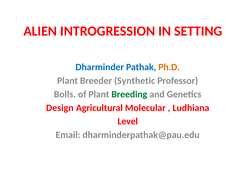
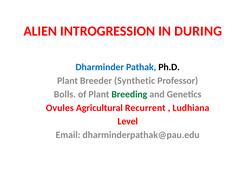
SETTING: SETTING -> DURING (198, 31)
Ph.D colour: orange -> black (169, 67)
Design: Design -> Ovules (60, 108)
Molecular: Molecular -> Recurrent (145, 108)
